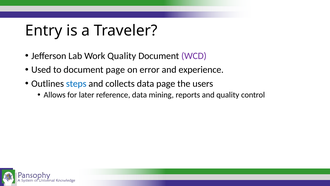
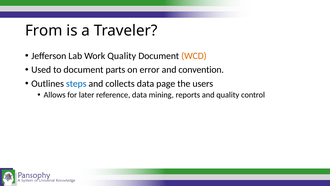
Entry: Entry -> From (44, 30)
WCD colour: purple -> orange (194, 56)
document page: page -> parts (115, 70)
experience: experience -> convention (201, 70)
